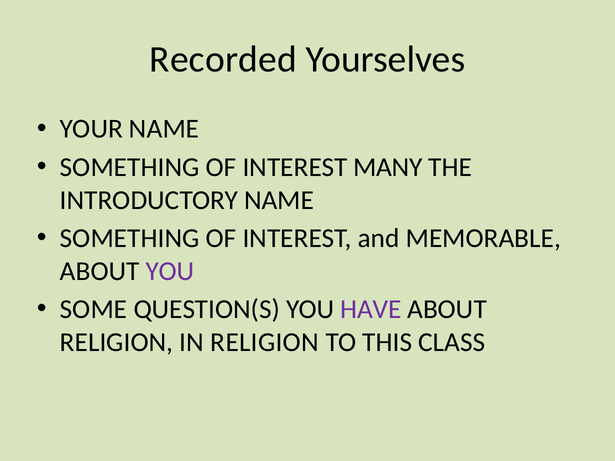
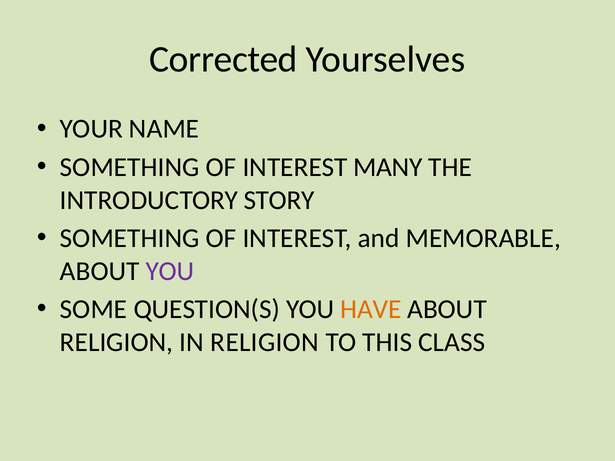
Recorded: Recorded -> Corrected (223, 60)
INTRODUCTORY NAME: NAME -> STORY (279, 200)
HAVE colour: purple -> orange (371, 309)
